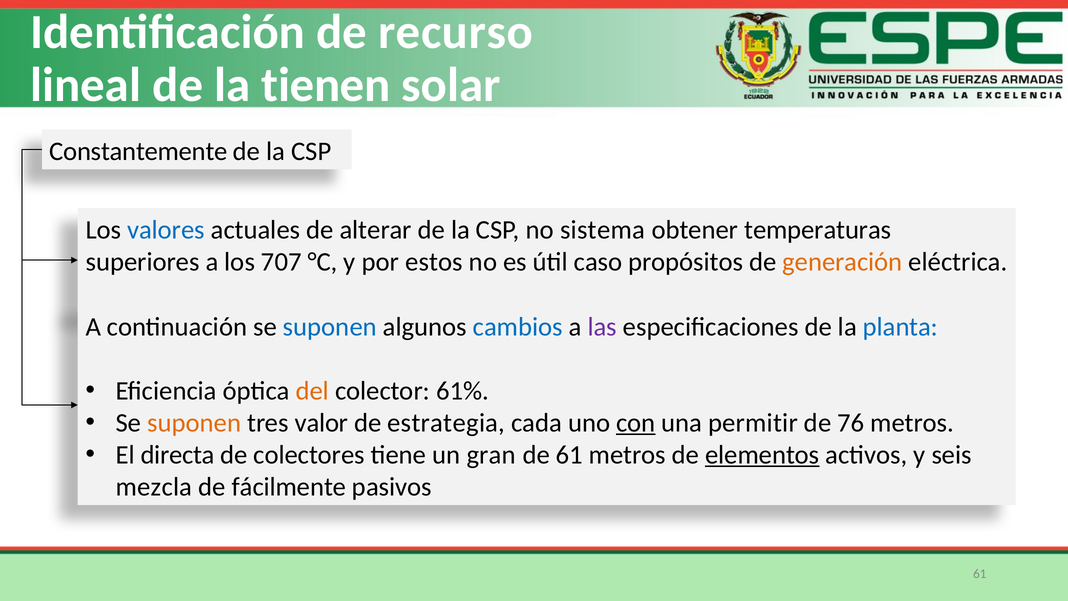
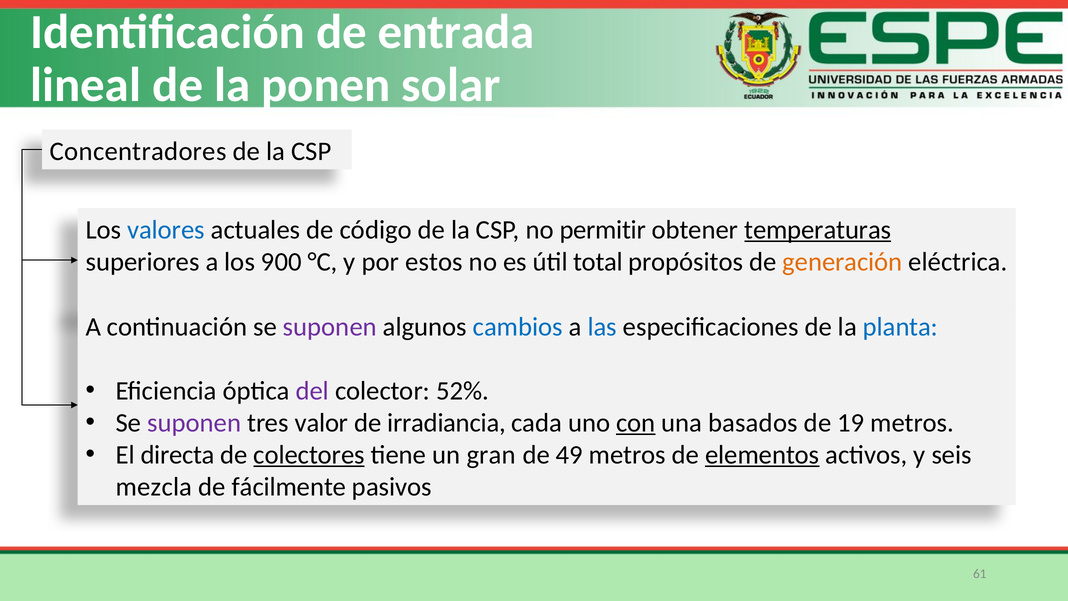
recurso: recurso -> entrada (456, 32)
tienen: tienen -> ponen (326, 85)
Constantemente: Constantemente -> Concentradores (138, 151)
alterar: alterar -> código (376, 230)
sistema: sistema -> permitir (603, 230)
temperaturas underline: none -> present (818, 230)
707: 707 -> 900 (281, 262)
caso: caso -> total (598, 262)
suponen colour: blue -> purple (330, 327)
las colour: purple -> blue (602, 327)
del colour: orange -> purple (312, 391)
61%: 61% -> 52% (462, 391)
suponen colour: orange -> purple (194, 423)
estrategia: estrategia -> irradiancia (447, 423)
permitir: permitir -> basados (753, 423)
76: 76 -> 19 (851, 423)
colectores underline: none -> present (309, 455)
de 61: 61 -> 49 (569, 455)
